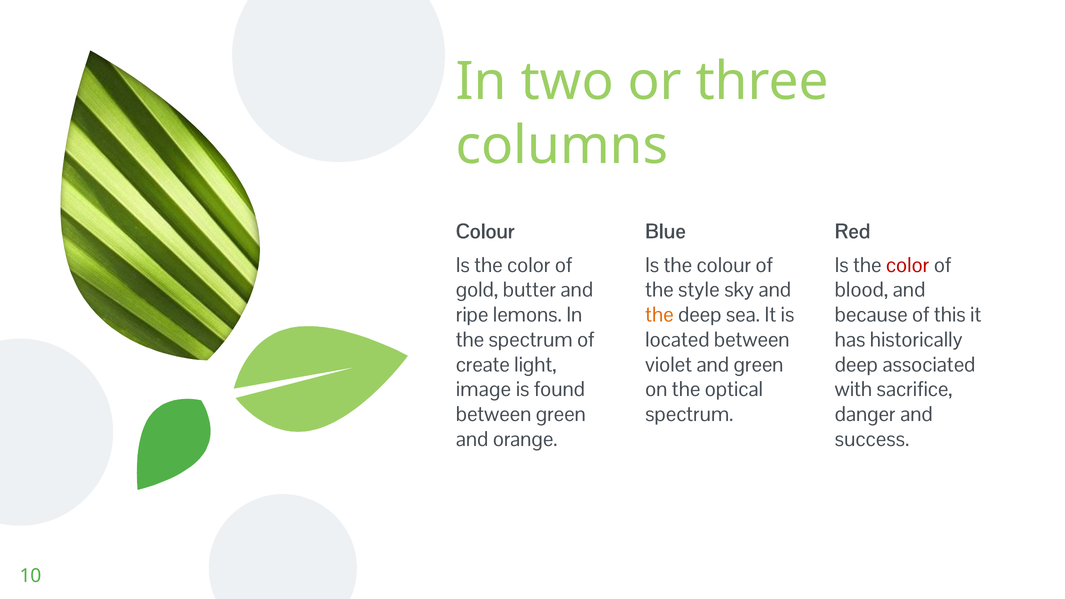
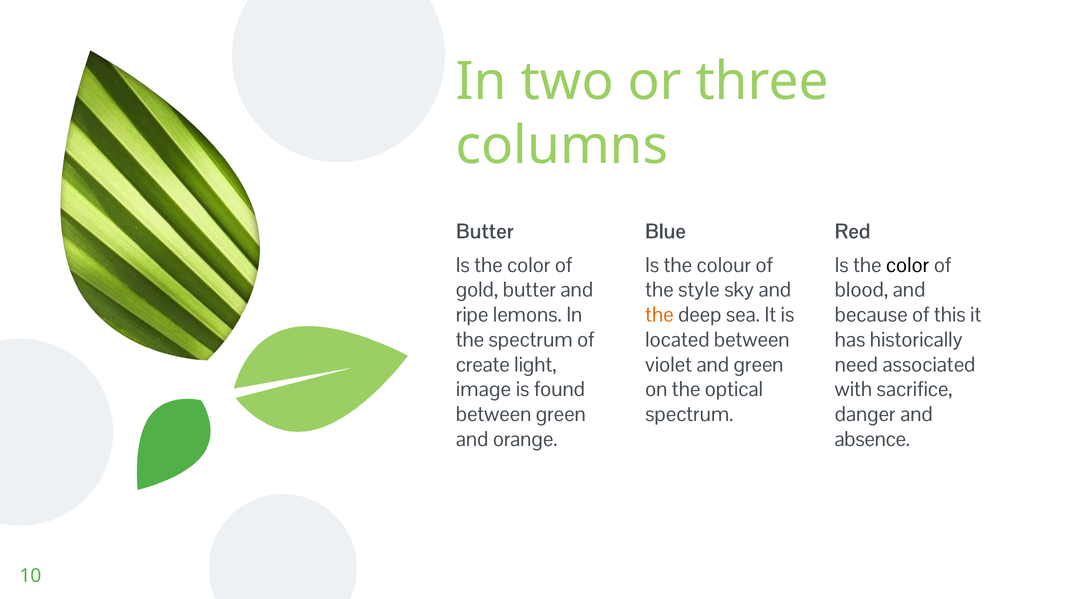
Colour: Colour -> Butter (485, 232)
color colour: red -> black (908, 265)
deep: deep -> need (856, 365)
success: success -> absence (872, 439)
